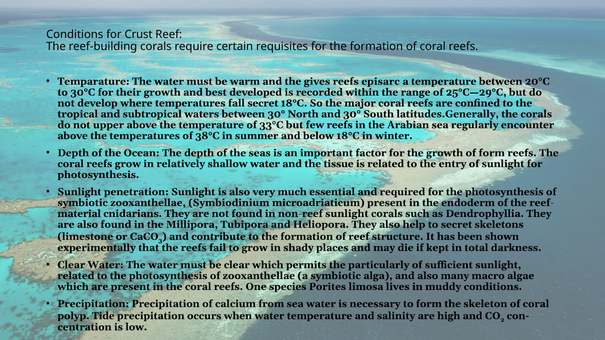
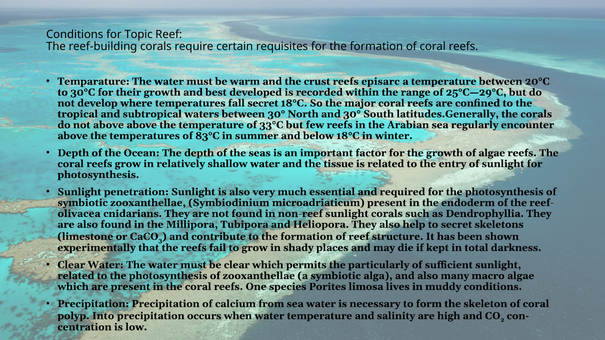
Crust: Crust -> Topic (139, 34)
gives: gives -> crust (317, 81)
not upper: upper -> above (108, 125)
38°C: 38°C -> 83°C (207, 136)
of form: form -> algae (492, 153)
material: material -> olivacea (79, 214)
Tide: Tide -> Into (103, 316)
